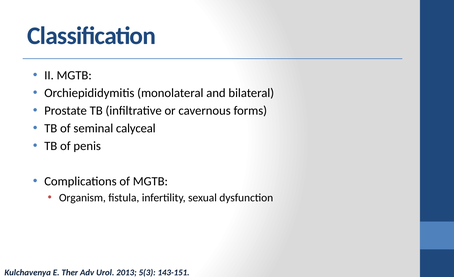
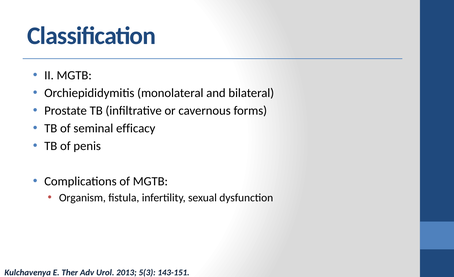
calyceal: calyceal -> efficacy (136, 128)
